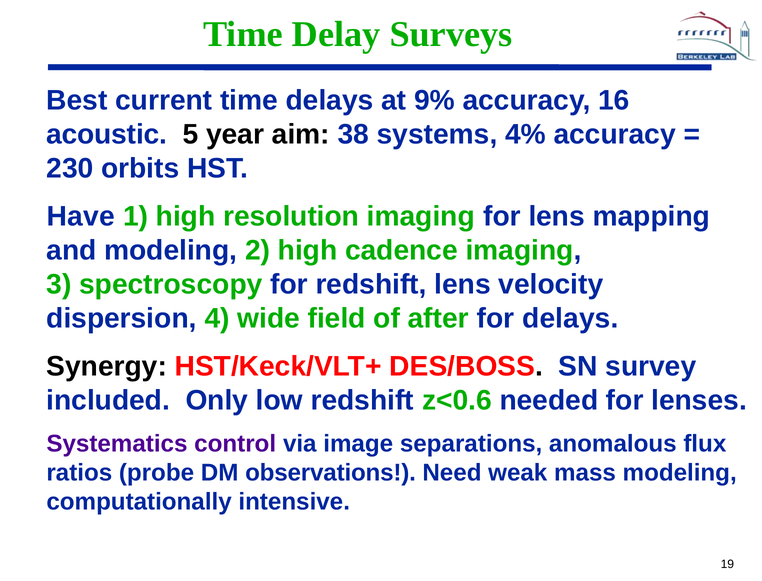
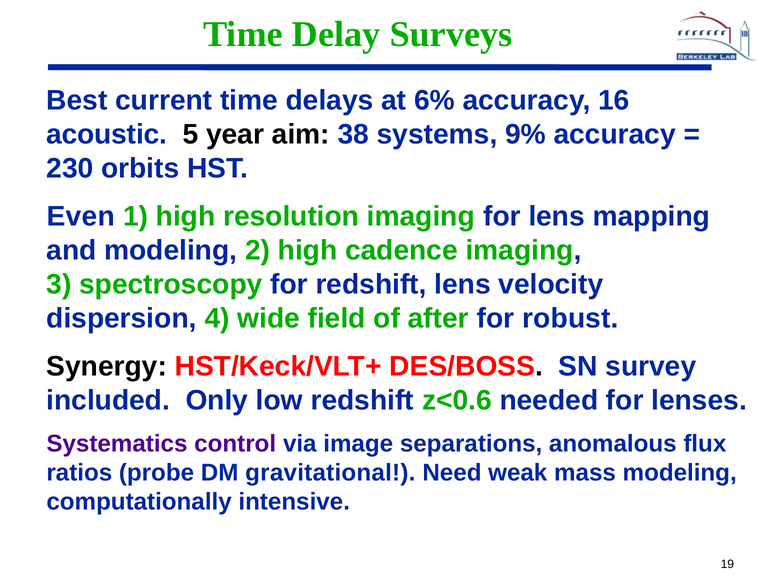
9%: 9% -> 6% (434, 101)
4%: 4% -> 9% (526, 134)
Have: Have -> Even (81, 216)
for delays: delays -> robust (570, 318)
observations: observations -> gravitational (330, 472)
